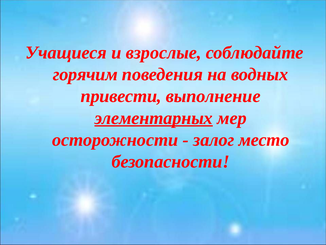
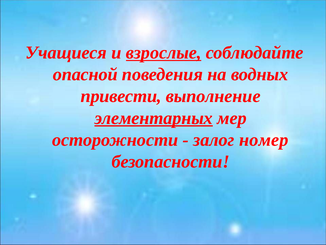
взрослые underline: none -> present (164, 53)
горячим: горячим -> опасной (85, 74)
место: место -> номер (264, 140)
